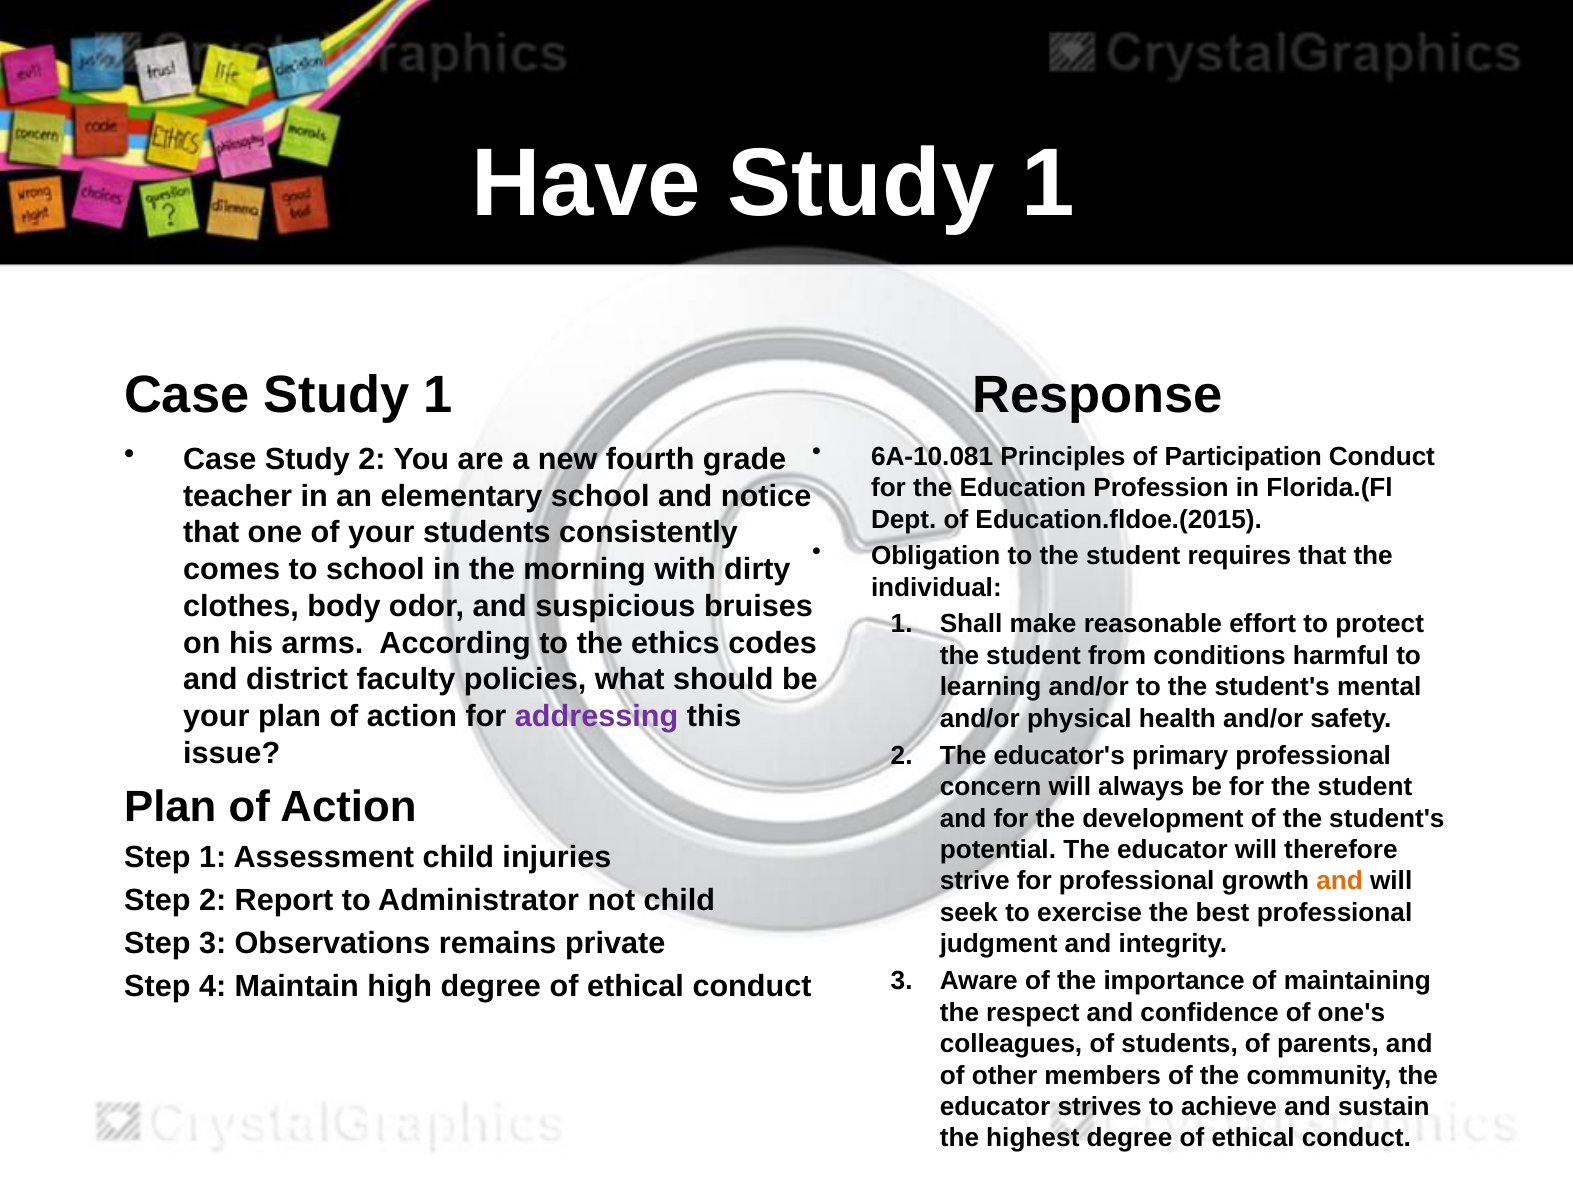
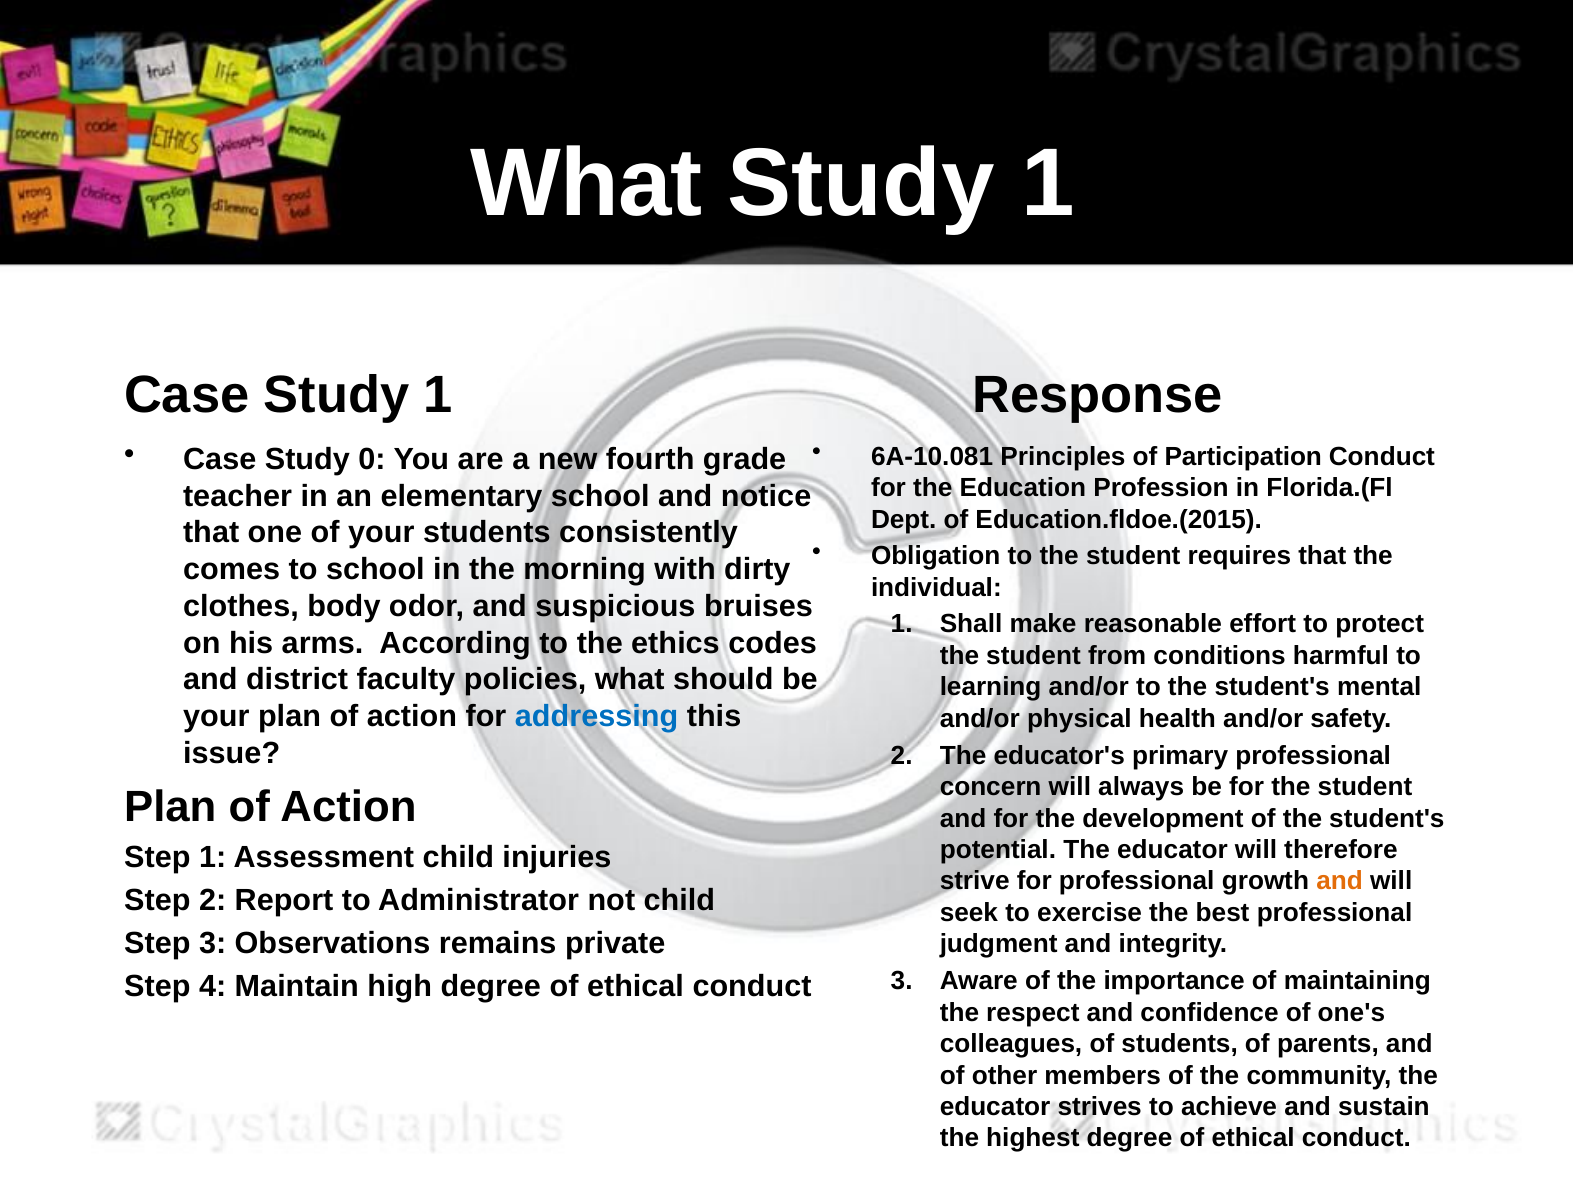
Have: Have -> What (587, 183)
Study 2: 2 -> 0 (372, 459)
addressing colour: purple -> blue (597, 716)
